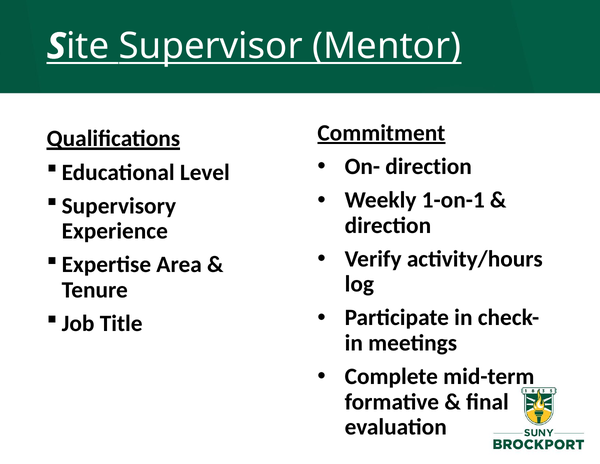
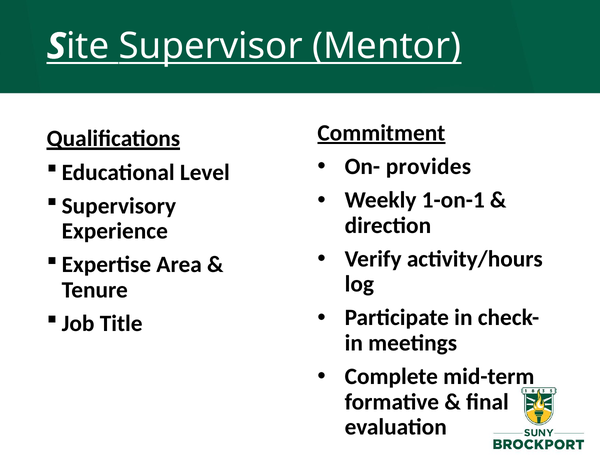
On- direction: direction -> provides (428, 166)
